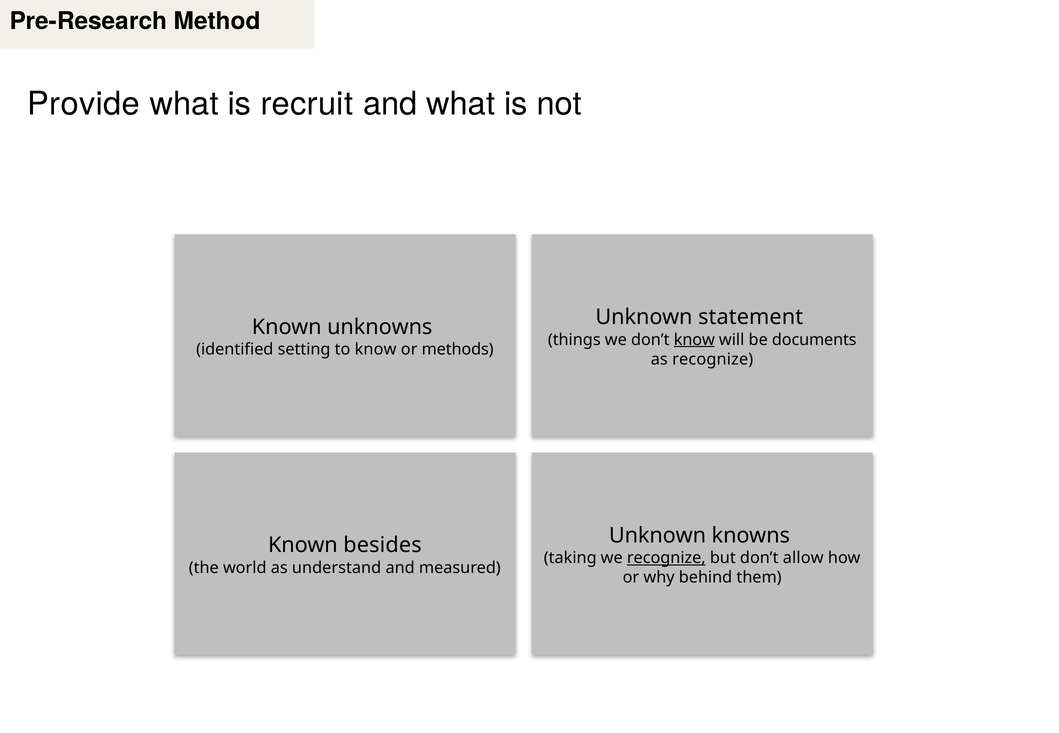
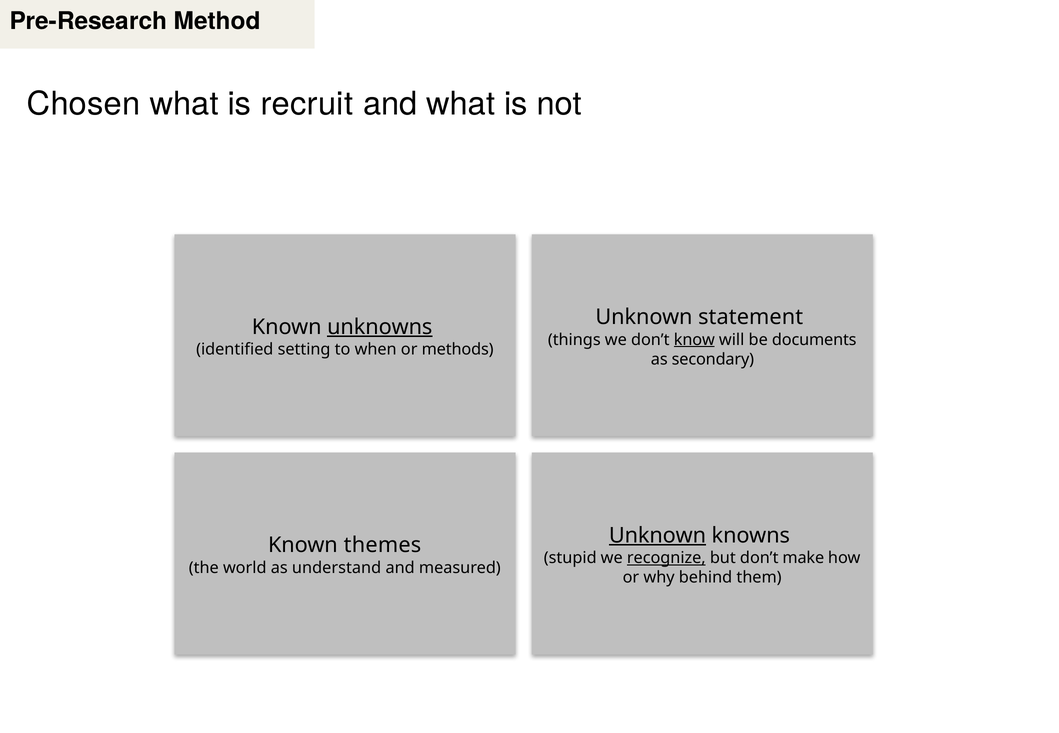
Provide: Provide -> Chosen (84, 104)
unknowns underline: none -> present (380, 327)
to know: know -> when (376, 350)
as recognize: recognize -> secondary (713, 359)
Unknown underline: none -> present (657, 536)
besides: besides -> themes (382, 545)
taking: taking -> stupid (570, 558)
allow: allow -> make (803, 558)
